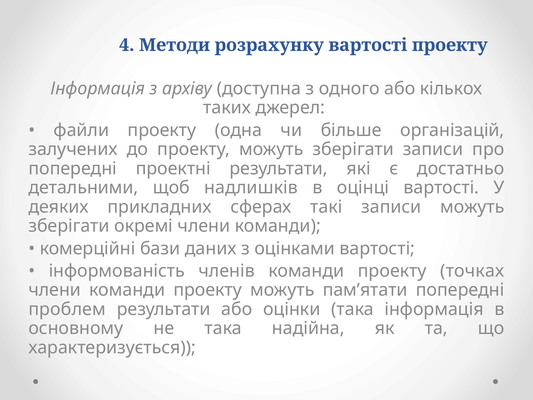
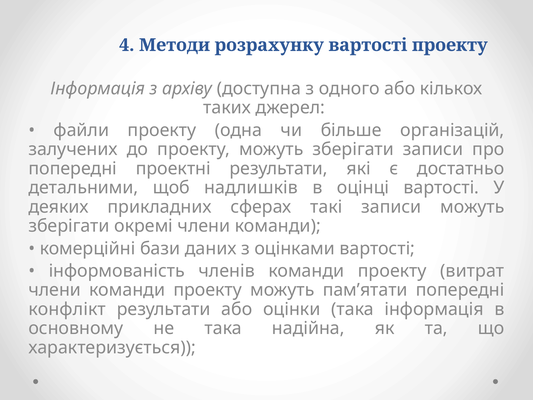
точках: точках -> витрат (472, 271)
проблем: проблем -> конфлікт (67, 309)
